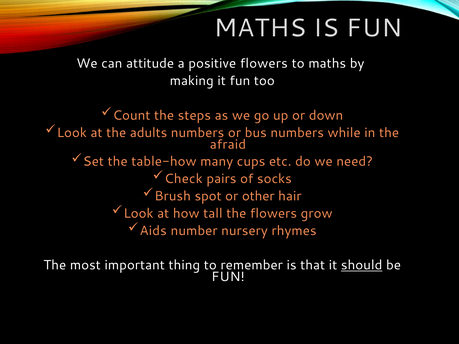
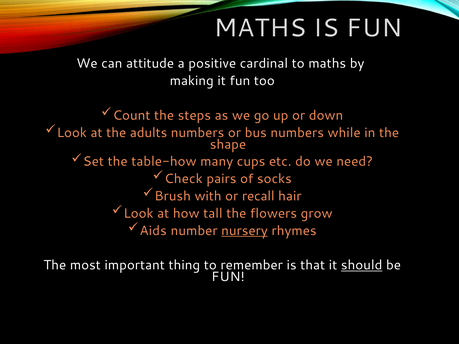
positive flowers: flowers -> cardinal (264, 64)
afraid: afraid -> shape (228, 144)
spot: spot -> with (208, 196)
other: other -> recall (258, 196)
nursery underline: none -> present (244, 231)
